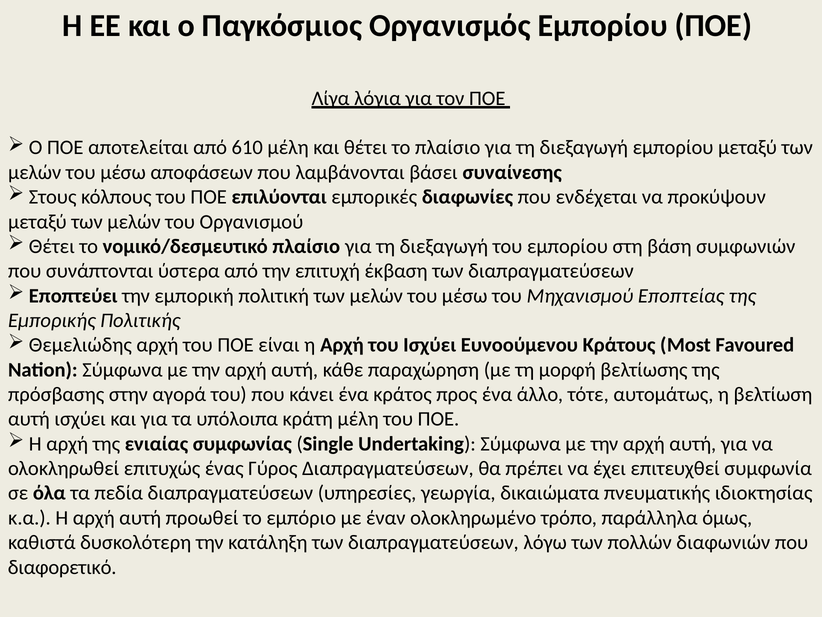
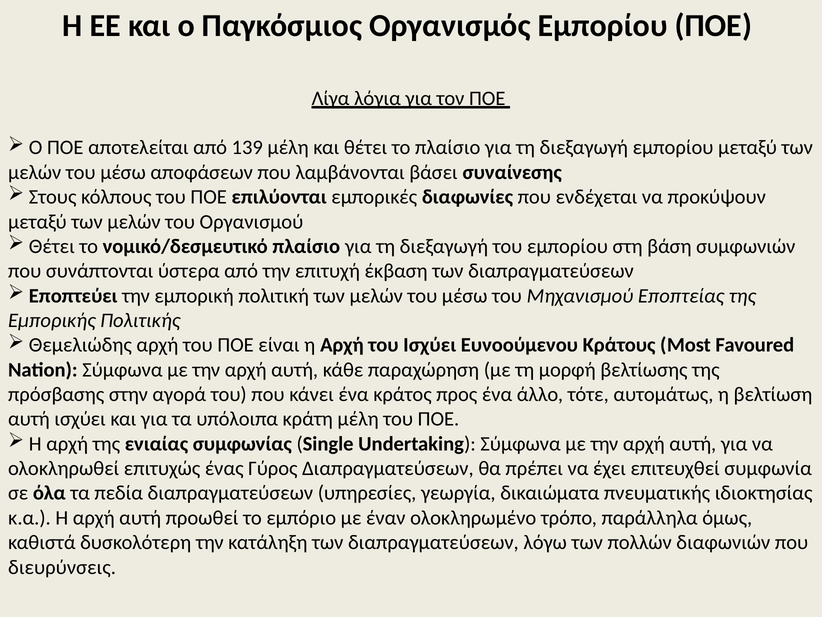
610: 610 -> 139 (247, 148)
διαφορετικό: διαφορετικό -> διευρύνσεις (62, 567)
